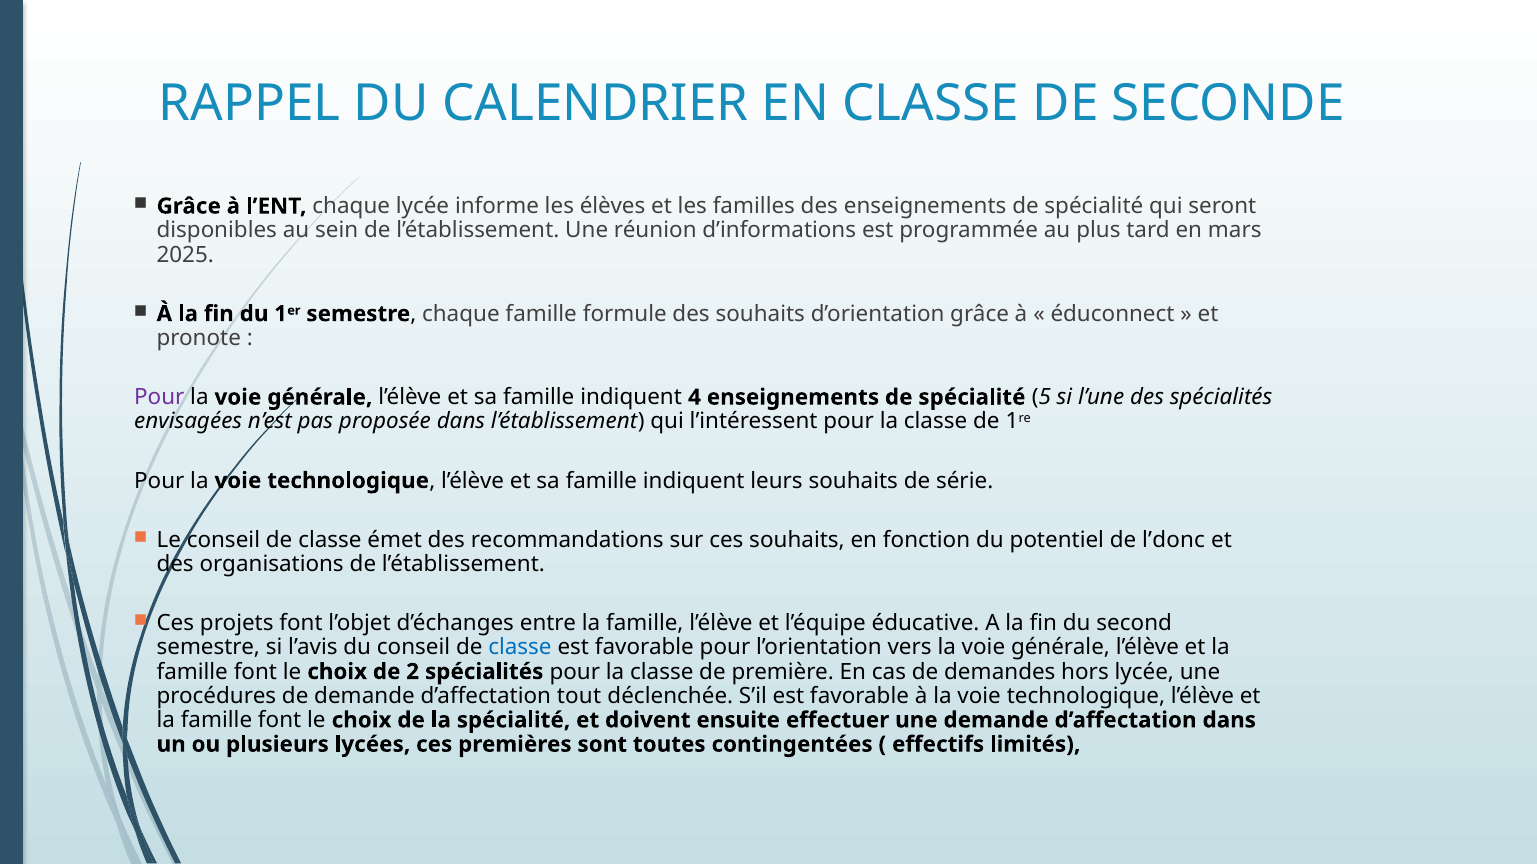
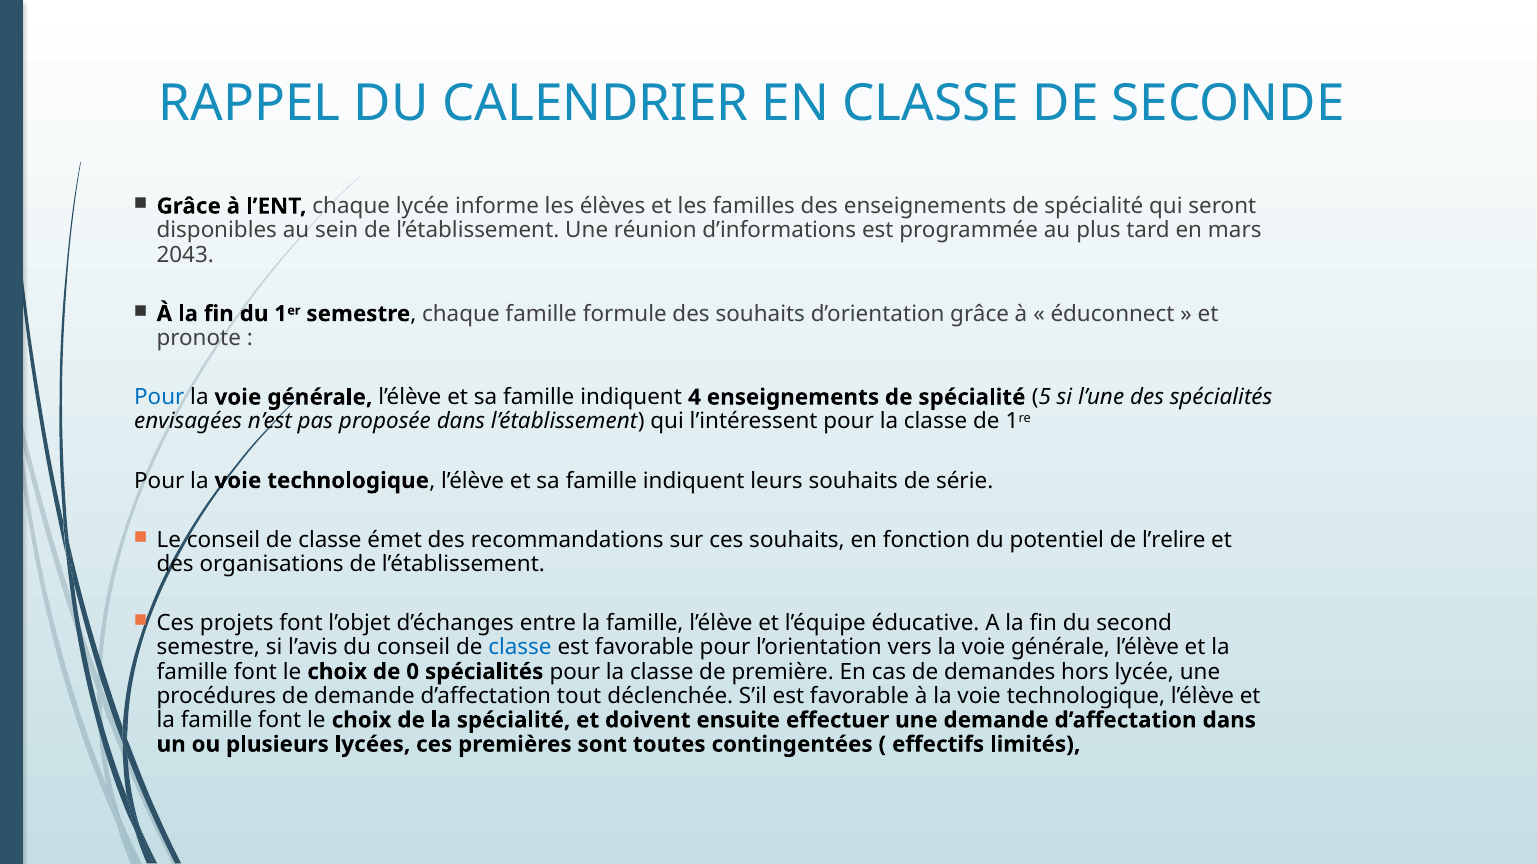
2025: 2025 -> 2043 (185, 255)
Pour colour: purple -> blue (159, 397)
l’donc: l’donc -> l’relire (1174, 540)
2: 2 -> 0 (413, 672)
